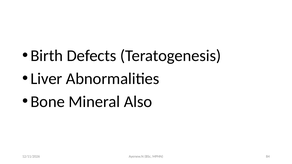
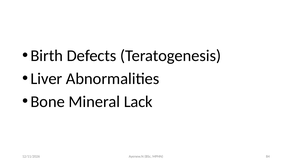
Also: Also -> Lack (138, 102)
